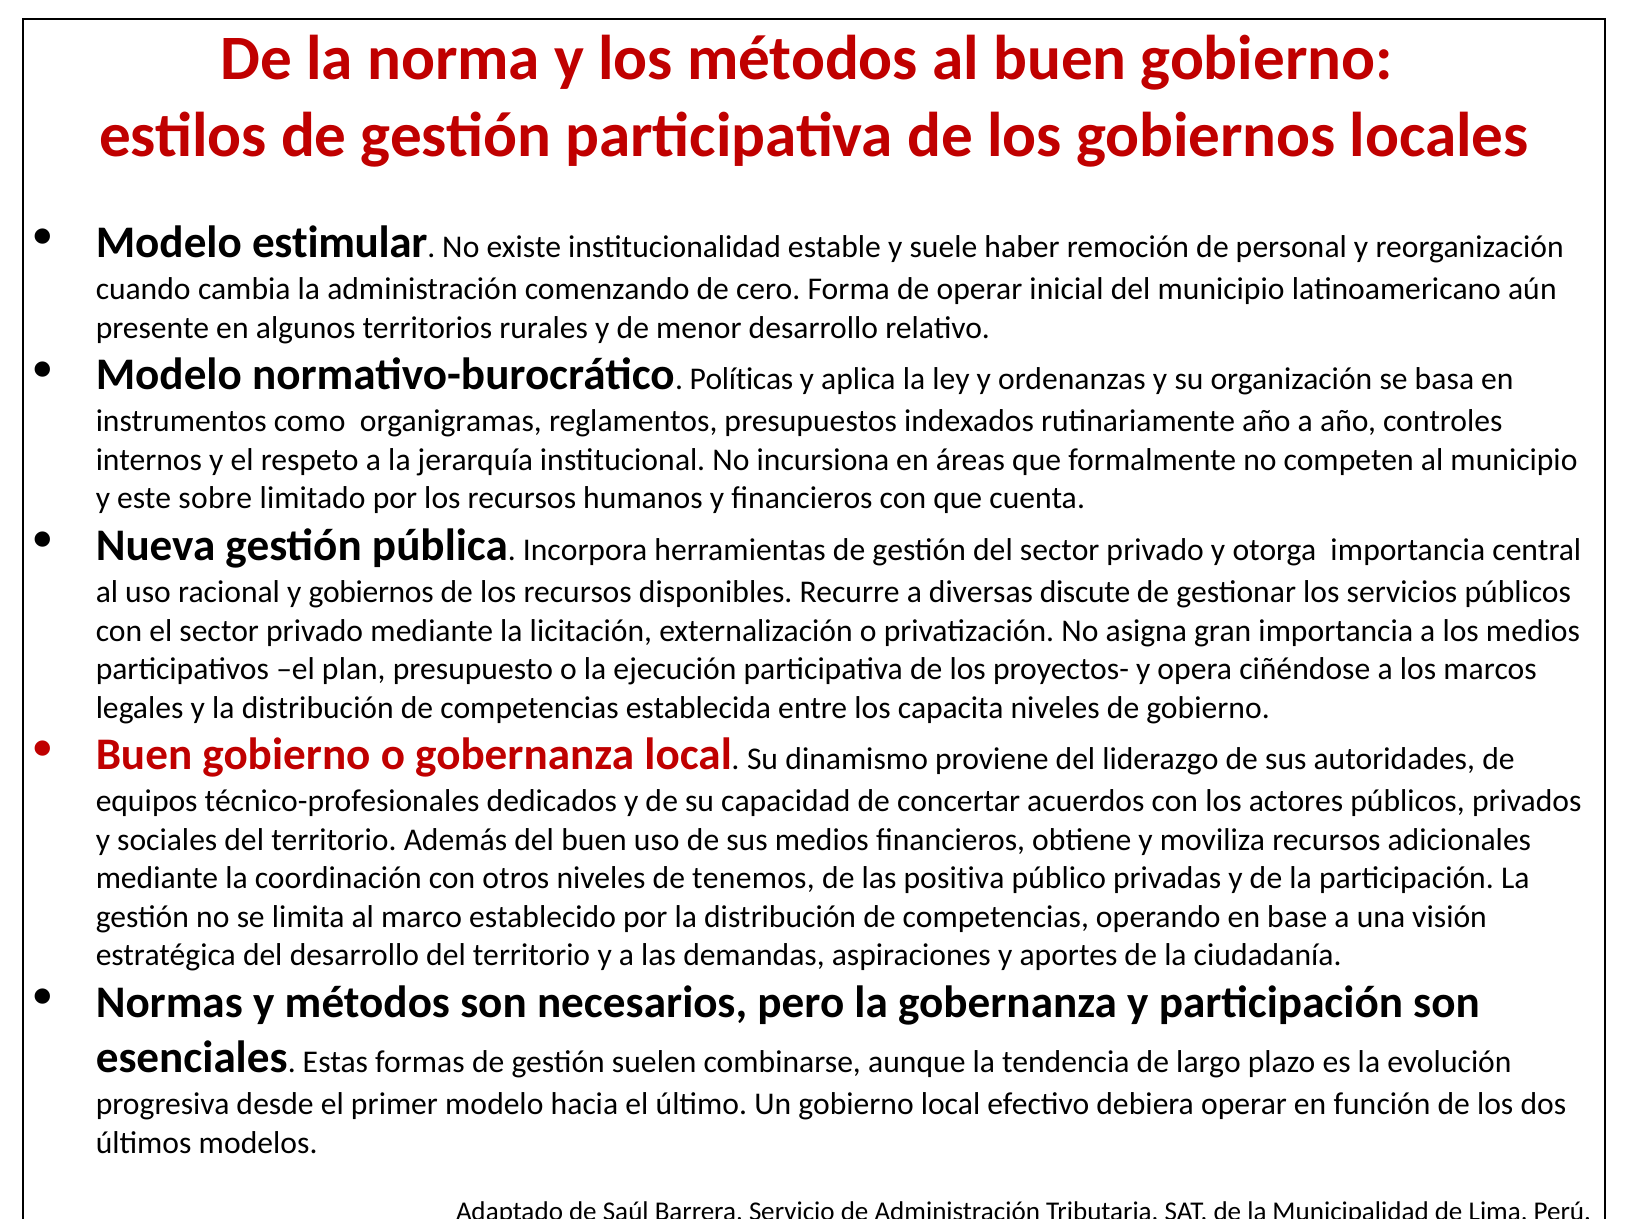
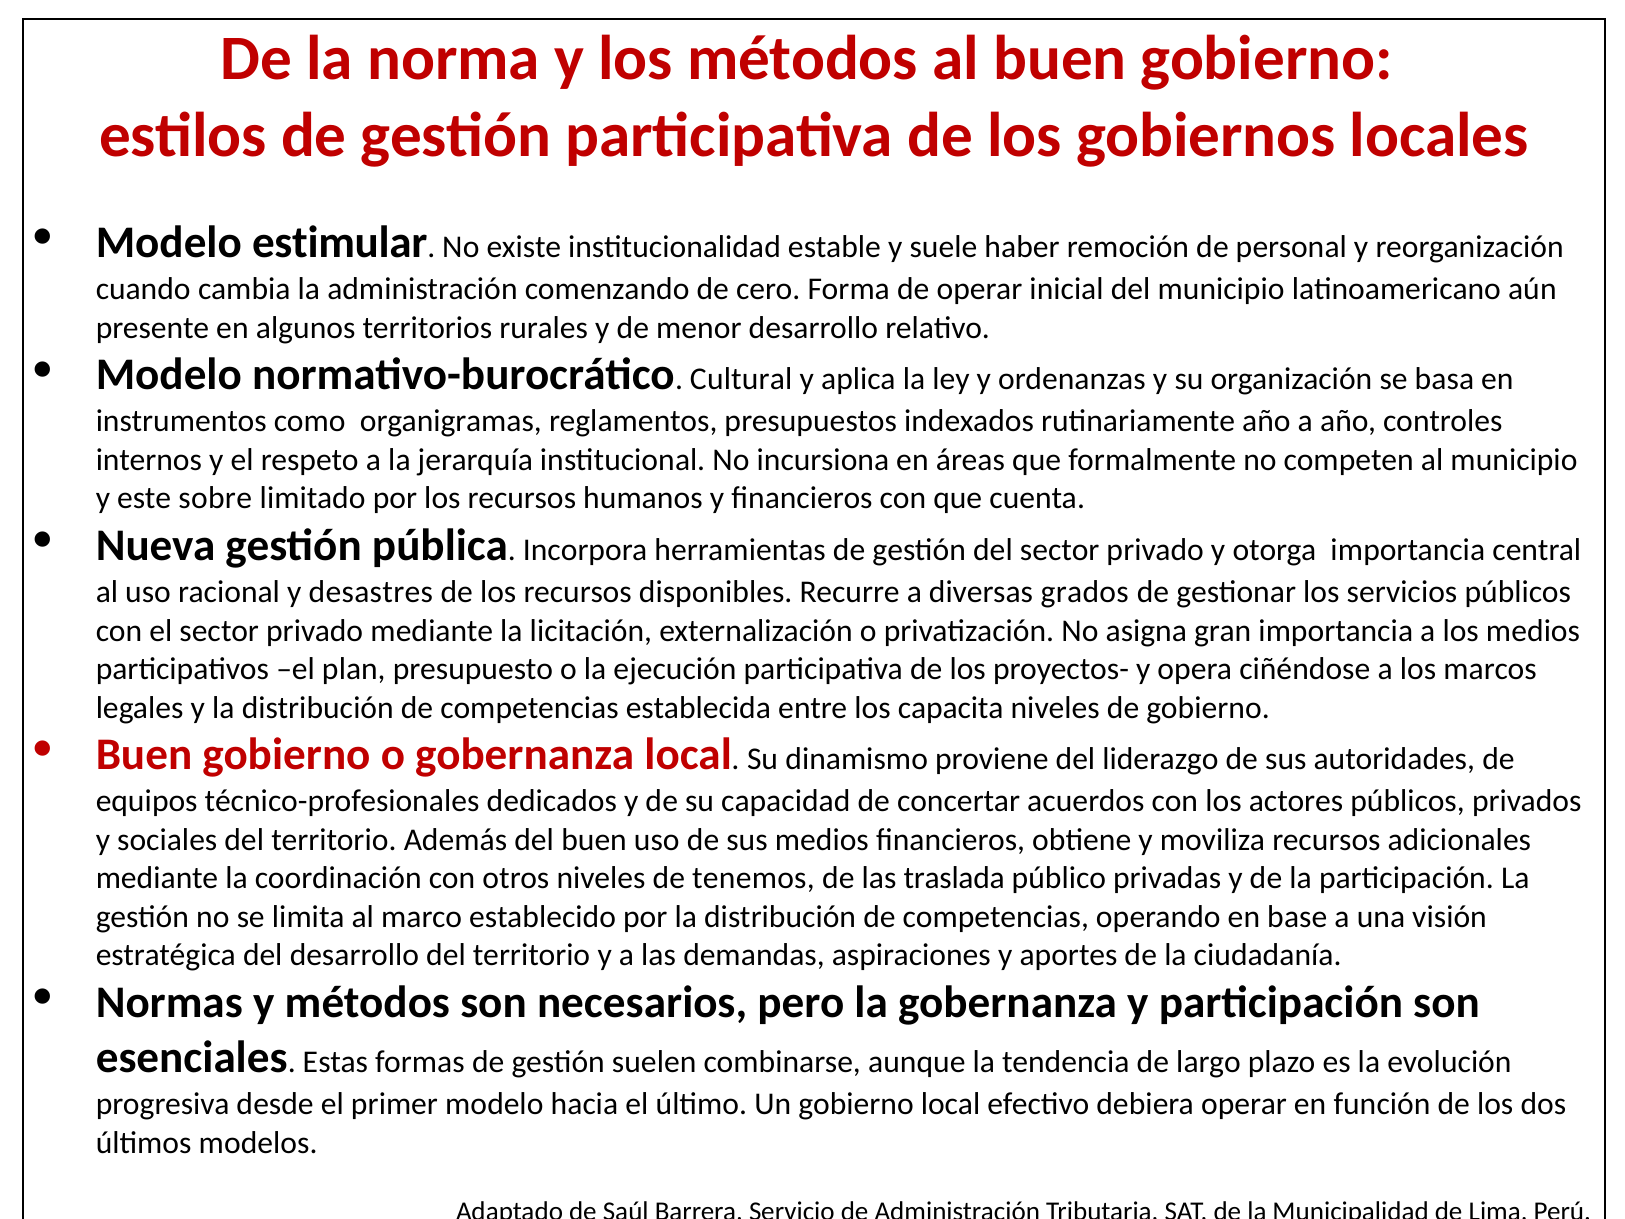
Políticas: Políticas -> Cultural (741, 379)
y gobiernos: gobiernos -> desastres (371, 592)
discute: discute -> grados (1085, 592)
positiva: positiva -> traslada (954, 878)
